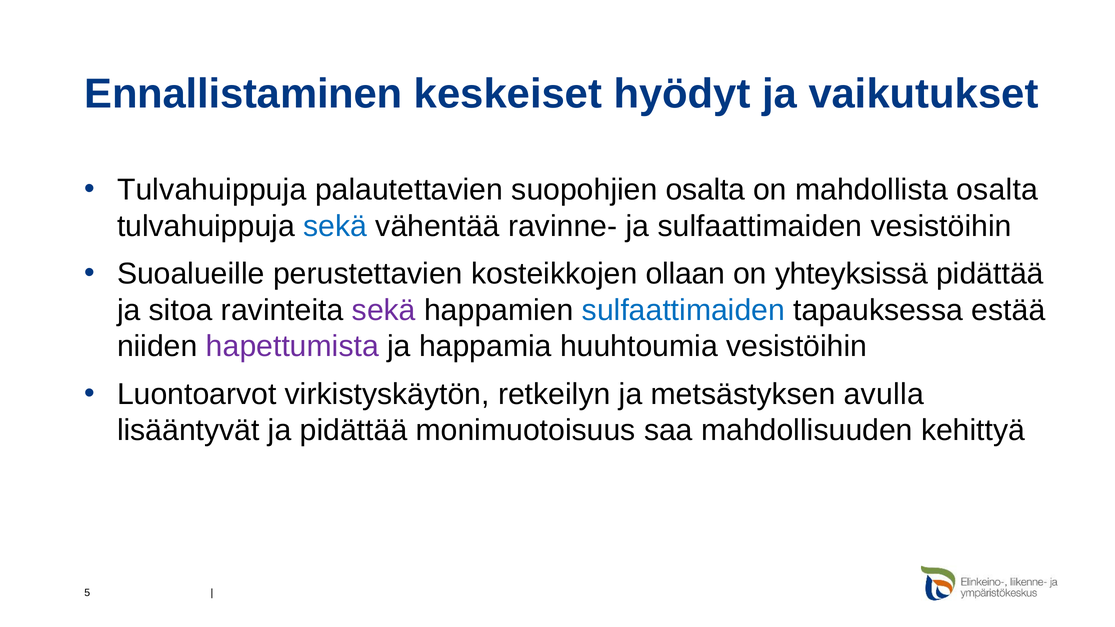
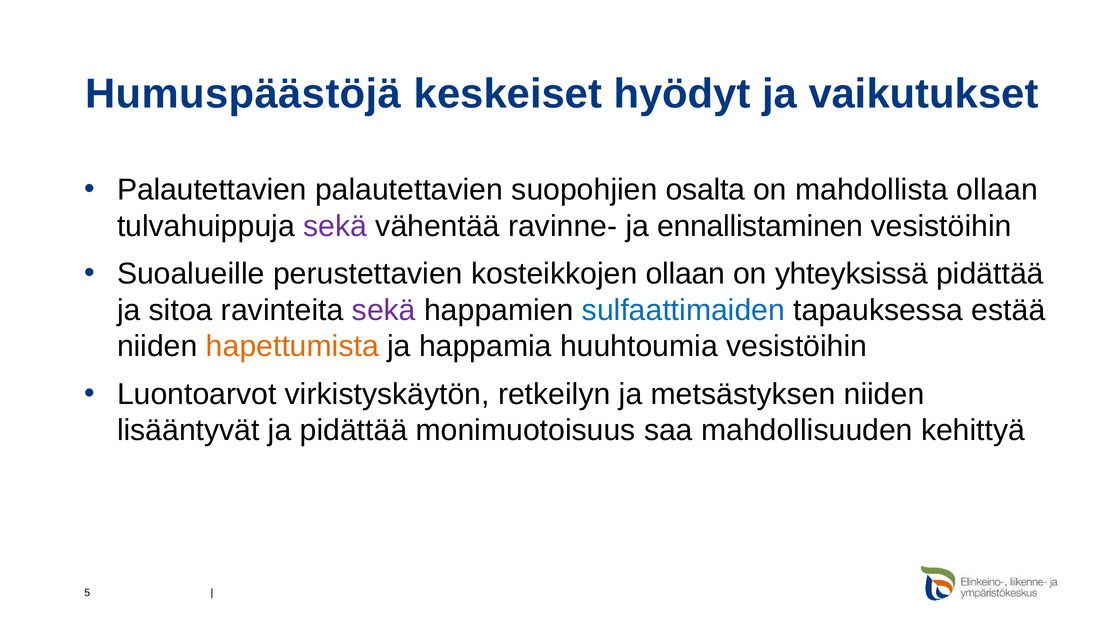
Ennallistaminen: Ennallistaminen -> Humuspäästöjä (243, 94)
Tulvahuippuja: Tulvahuippuja -> Palautettavien (212, 190)
mahdollista osalta: osalta -> ollaan (997, 190)
sekä colour: blue -> purple (335, 226)
ja sulfaattimaiden: sulfaattimaiden -> ennallistaminen (760, 226)
hapettumista colour: purple -> orange (292, 346)
metsästyksen avulla: avulla -> niiden (884, 394)
